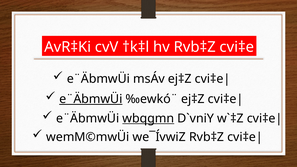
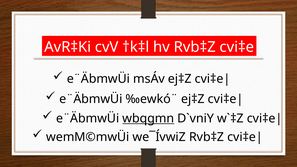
e¨ÄbmwÜi underline: present -> none (91, 99)
